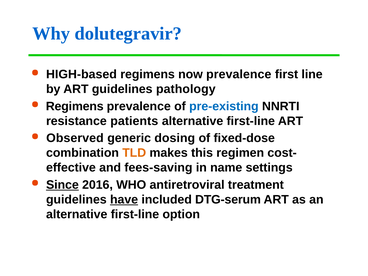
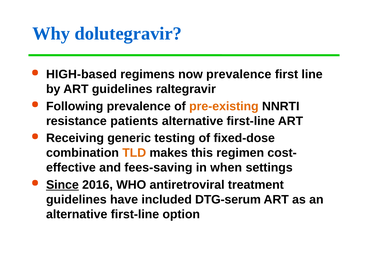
pathology: pathology -> raltegravir (186, 89)
Regimens: Regimens -> Following (75, 106)
pre-existing colour: blue -> orange (224, 106)
Observed: Observed -> Receiving (75, 138)
dosing: dosing -> testing (175, 138)
name: name -> when (226, 168)
have underline: present -> none (124, 200)
